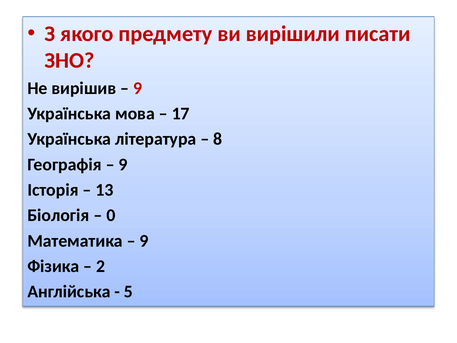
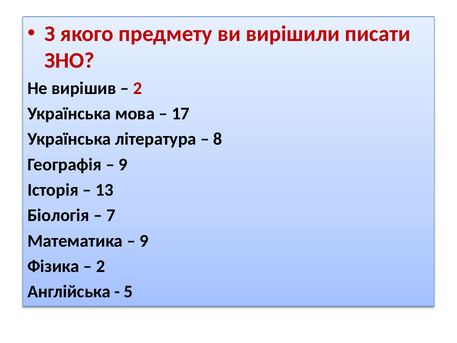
9: 9 -> 2 (138, 88)
0: 0 -> 7 (111, 215)
